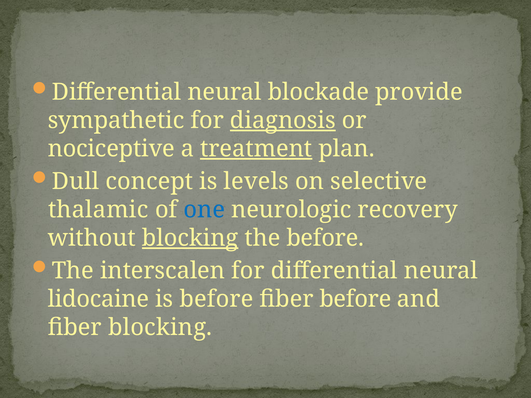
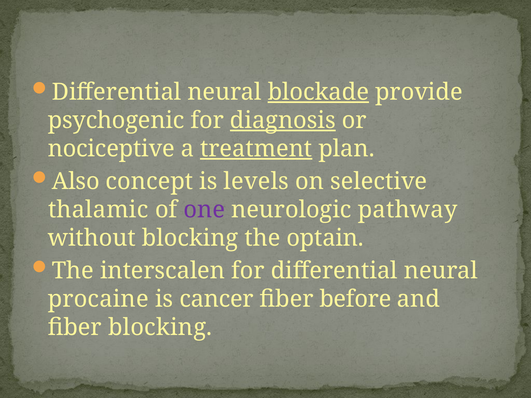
blockade underline: none -> present (318, 92)
sympathetic: sympathetic -> psychogenic (116, 120)
Dull: Dull -> Also (76, 182)
one colour: blue -> purple (204, 210)
recovery: recovery -> pathway (408, 210)
blocking underline: present -> none (190, 238)
the before: before -> optain (325, 238)
lidocaine: lidocaine -> procaine (98, 299)
is before: before -> cancer (217, 299)
